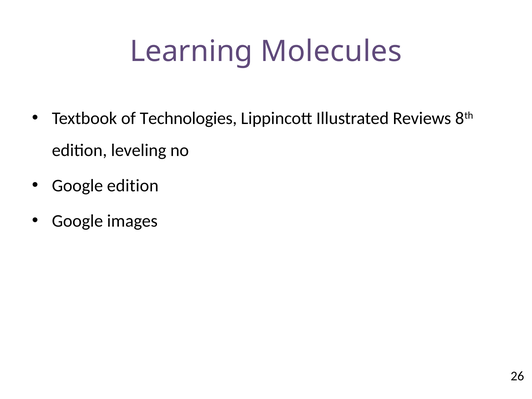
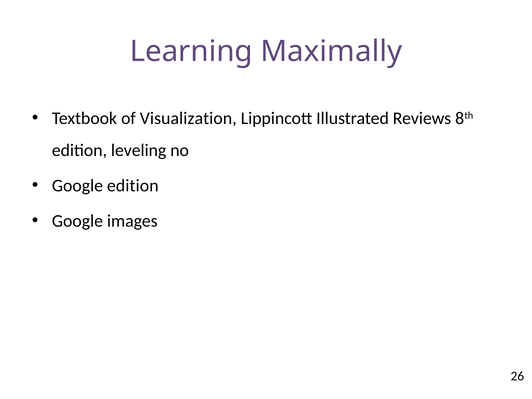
Molecules: Molecules -> Maximally (331, 51)
Technologies: Technologies -> Visualization (188, 118)
